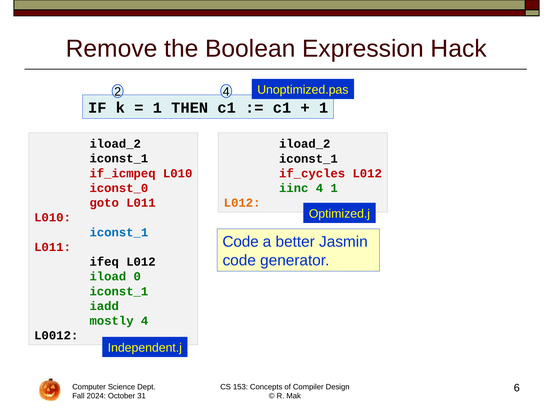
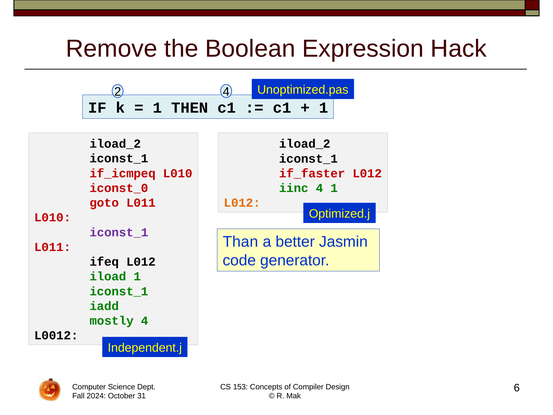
if_cycles: if_cycles -> if_faster (312, 173)
iconst_1 colour: blue -> purple (119, 232)
Code: Code -> Than (240, 242)
iload 0: 0 -> 1 (137, 276)
